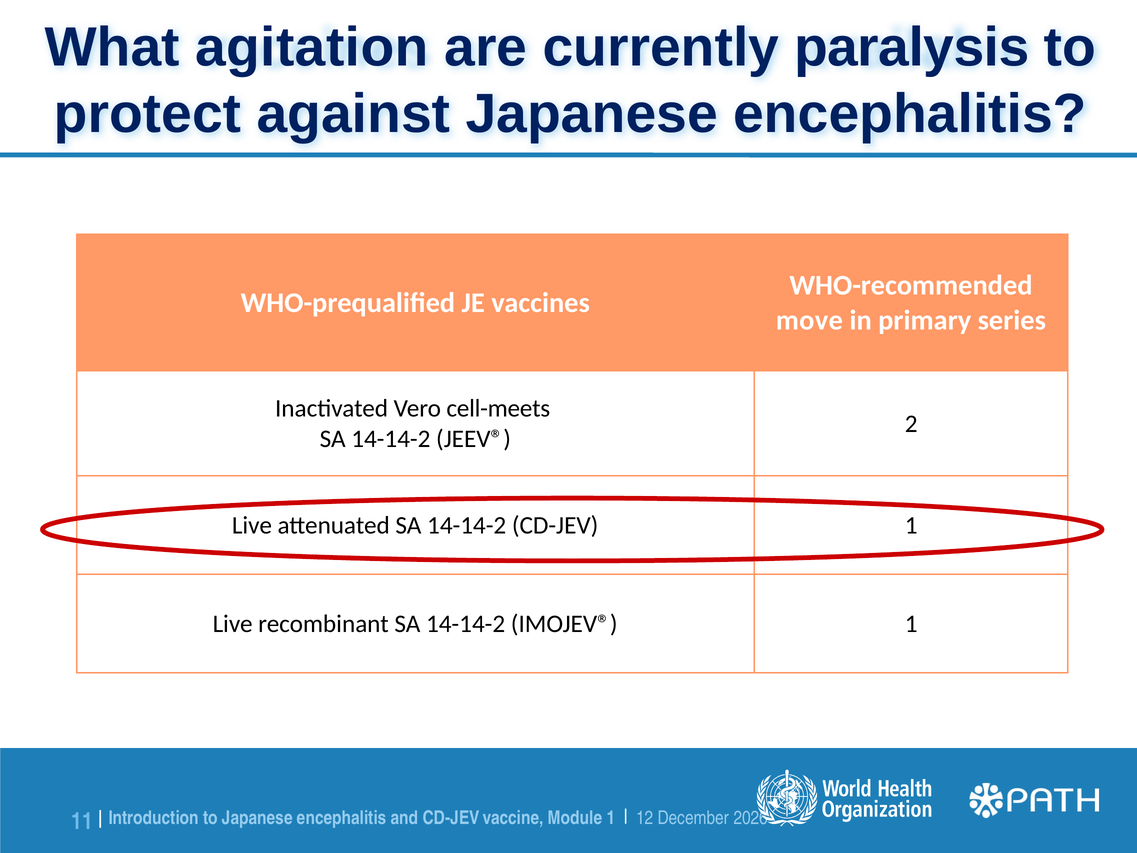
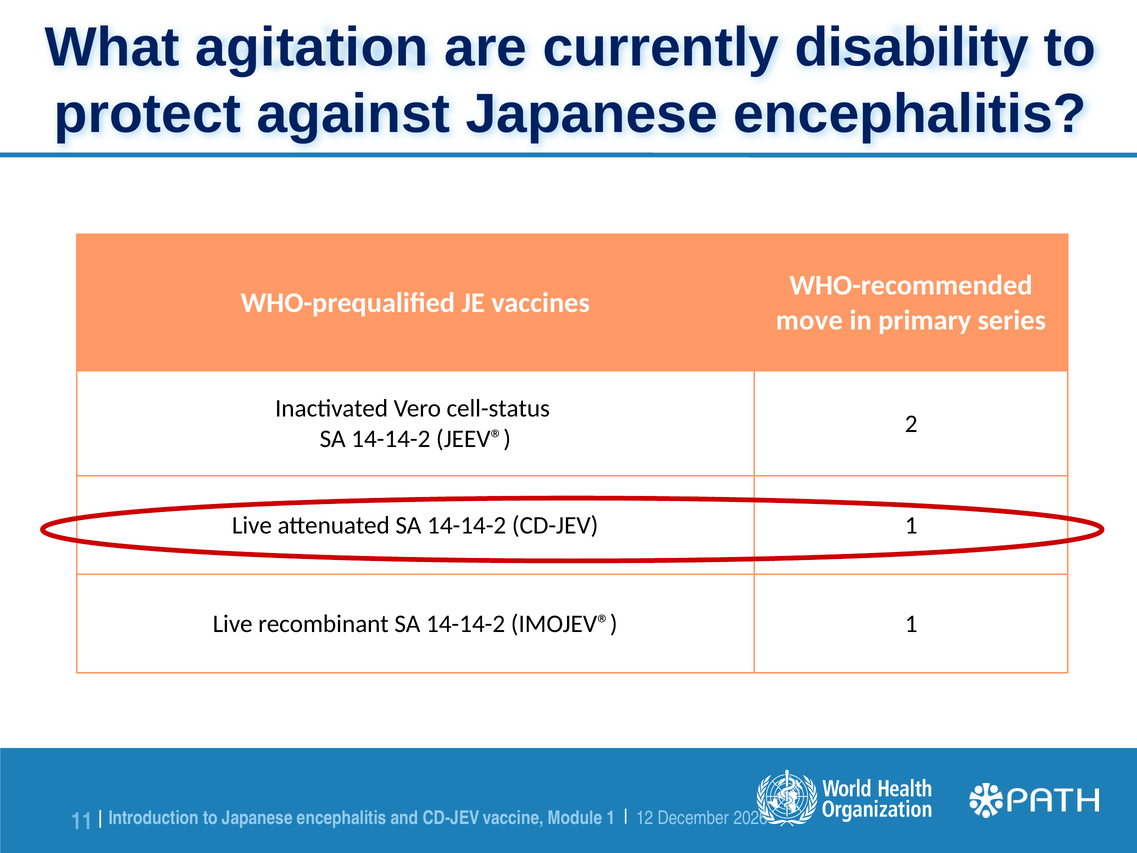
paralysis: paralysis -> disability (912, 48)
cell-meets: cell-meets -> cell-status (498, 408)
